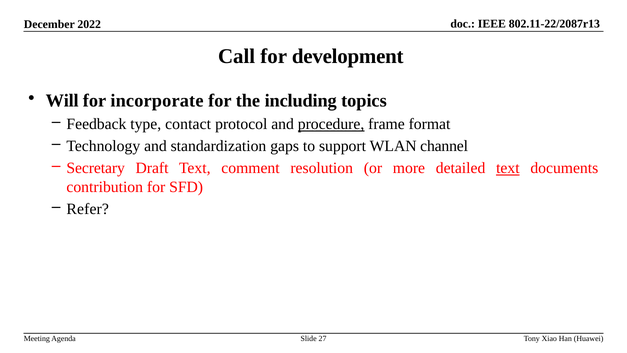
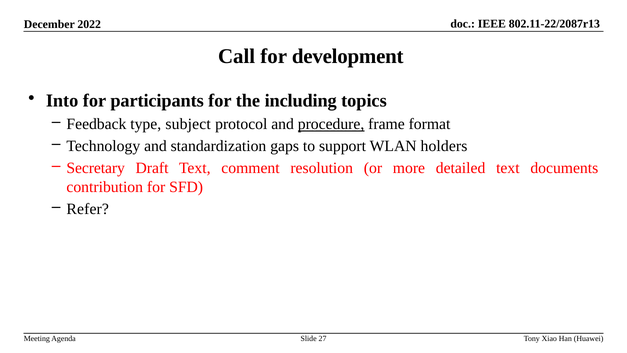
Will: Will -> Into (62, 101)
incorporate: incorporate -> participants (157, 101)
contact: contact -> subject (188, 124)
channel: channel -> holders (444, 146)
text underline: present -> none (508, 168)
